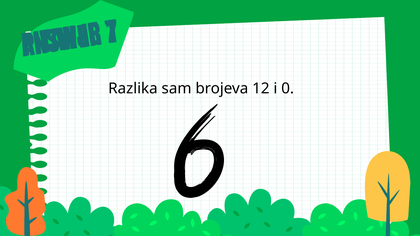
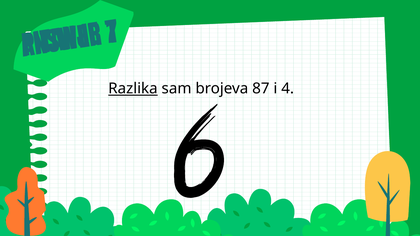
Razlika underline: none -> present (133, 89)
12: 12 -> 87 (261, 89)
0: 0 -> 4 (288, 89)
